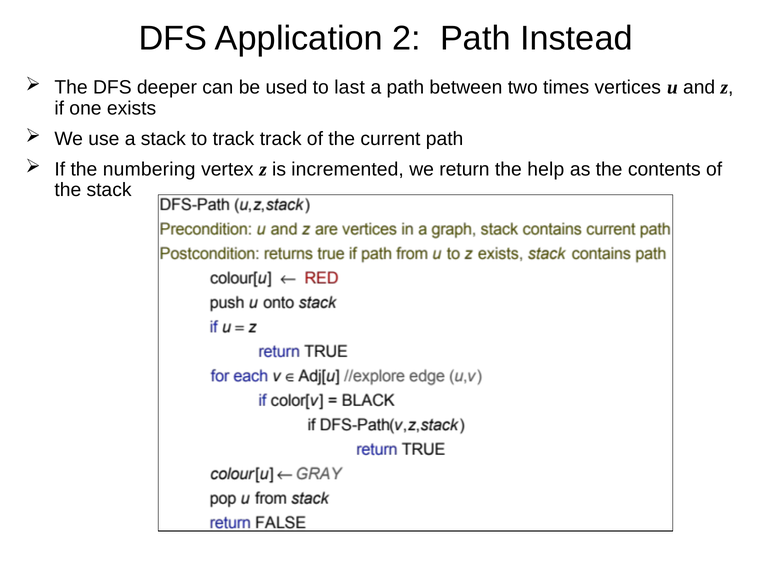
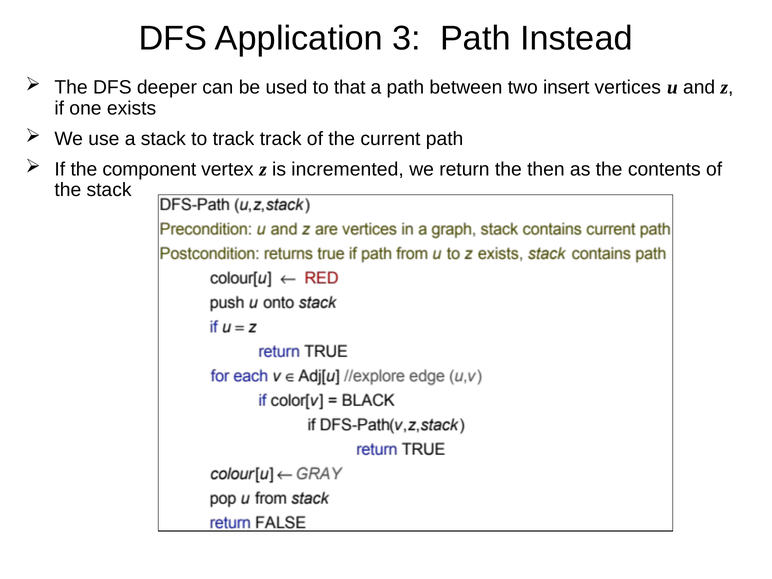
2: 2 -> 3 (407, 38)
last: last -> that (350, 87)
times: times -> insert (566, 87)
numbering: numbering -> component (149, 169)
help: help -> then (546, 169)
